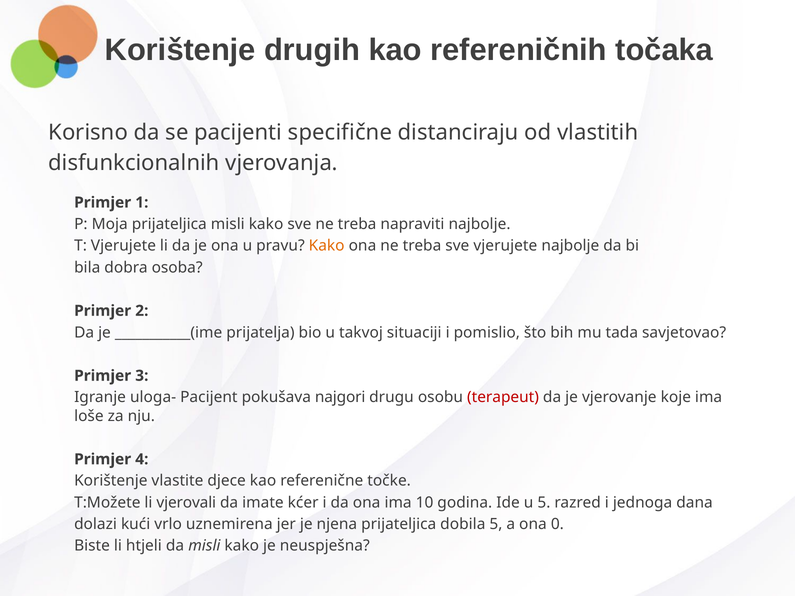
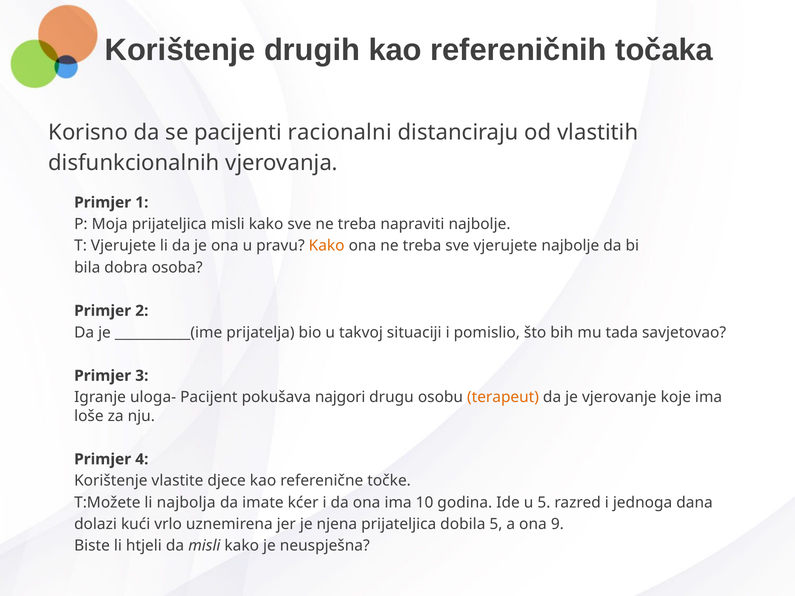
specifične: specifične -> racionalni (340, 132)
terapeut colour: red -> orange (503, 398)
vjerovali: vjerovali -> najbolja (186, 503)
0: 0 -> 9 (557, 524)
